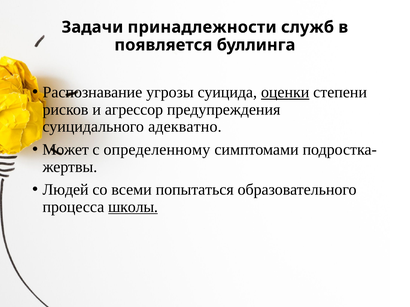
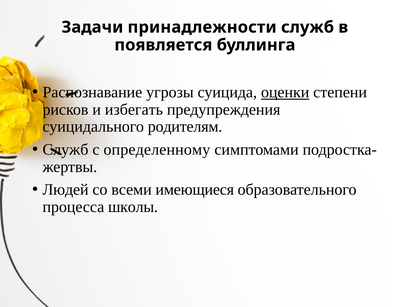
агрессор: агрессор -> избегать (134, 110)
адекватно: адекватно -> родителям (185, 127)
Может: Может -> Служб (65, 150)
попытаться: попытаться -> имеющиеся (195, 190)
школы underline: present -> none (133, 207)
